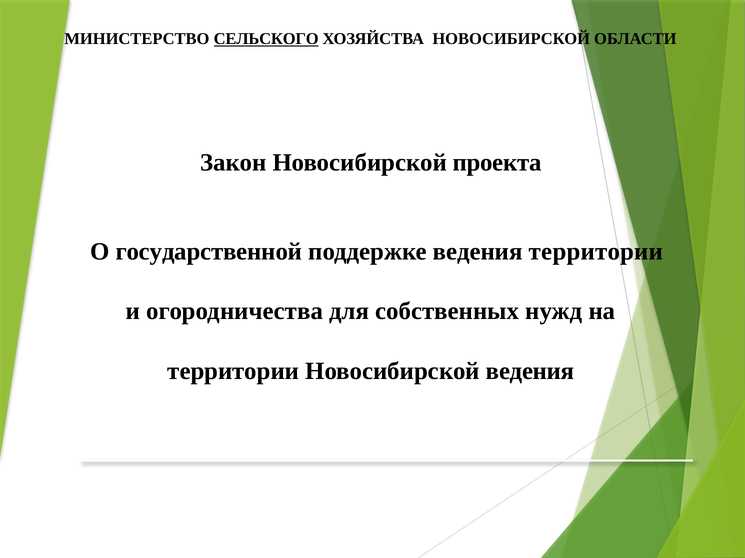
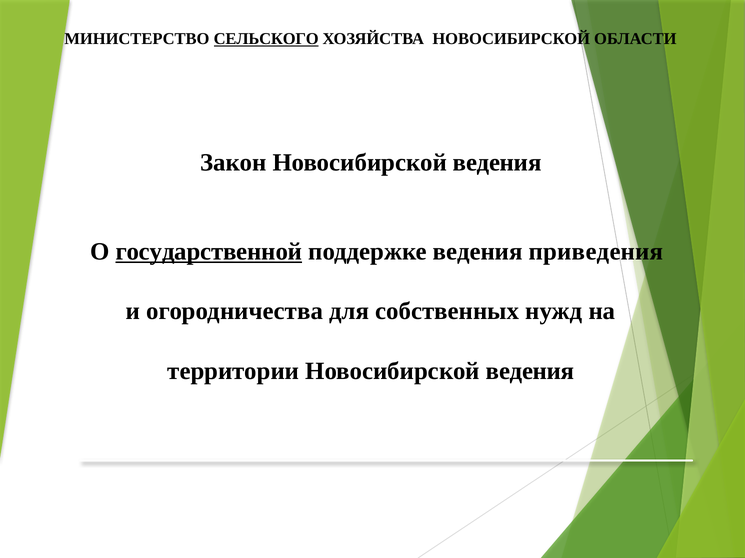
Закон Новосибирской проекта: проекта -> ведения (497, 163)
государственной underline: none -> present (209, 252)
ведения территории: территории -> приведения (596, 252)
